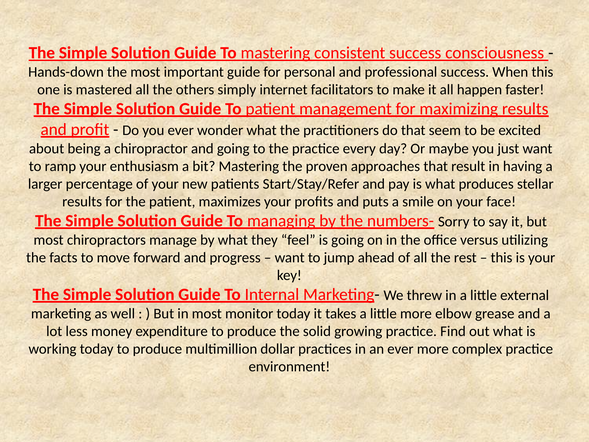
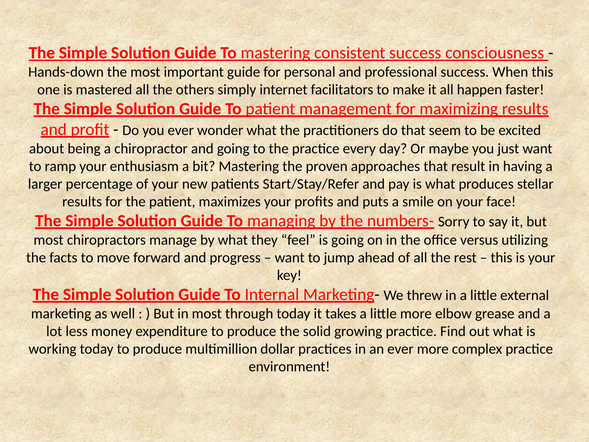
monitor: monitor -> through (249, 313)
